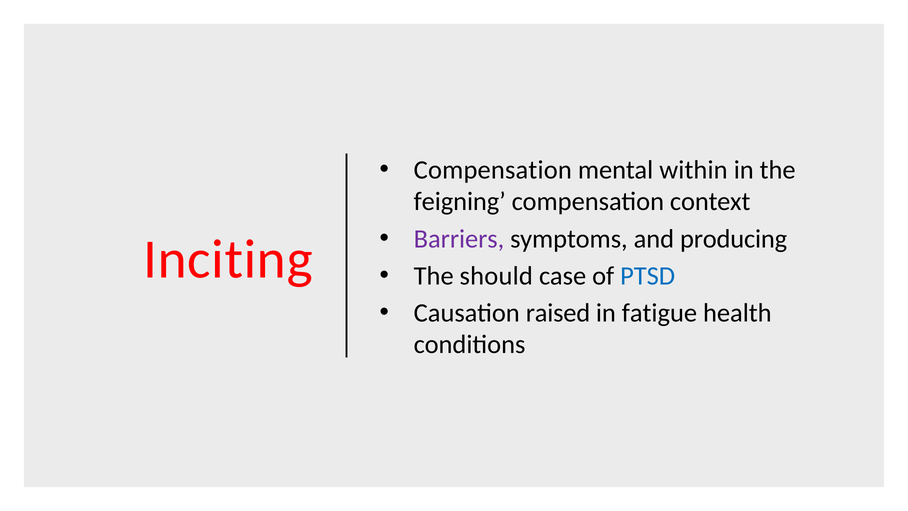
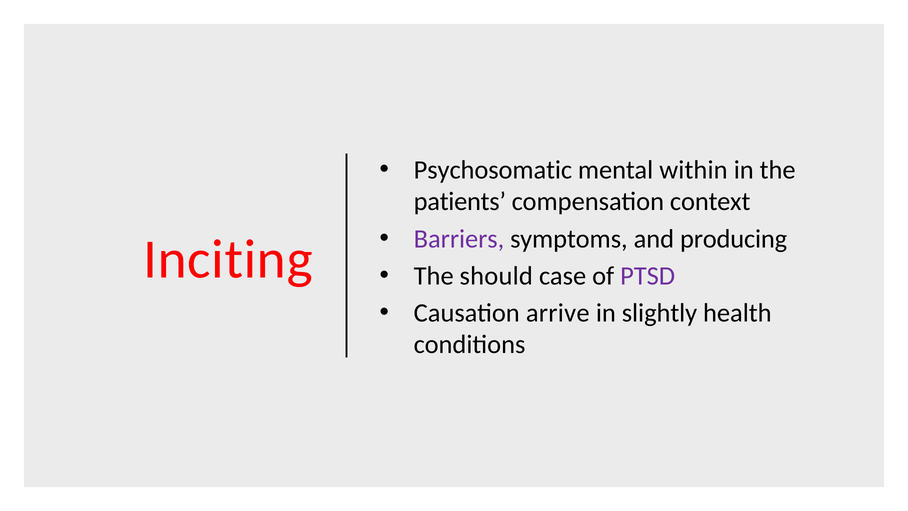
Compensation: Compensation -> Psychosomatic (493, 170)
feigning: feigning -> patients (460, 202)
PTSD colour: blue -> purple (648, 276)
raised: raised -> arrive (558, 313)
fatigue: fatigue -> slightly (659, 313)
